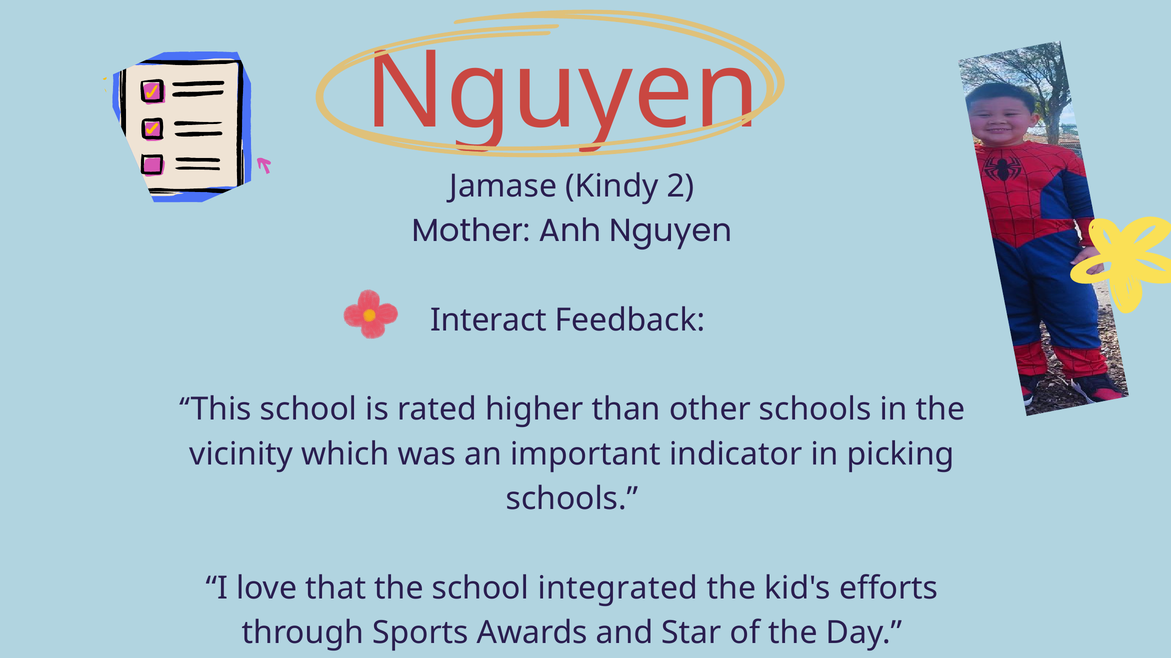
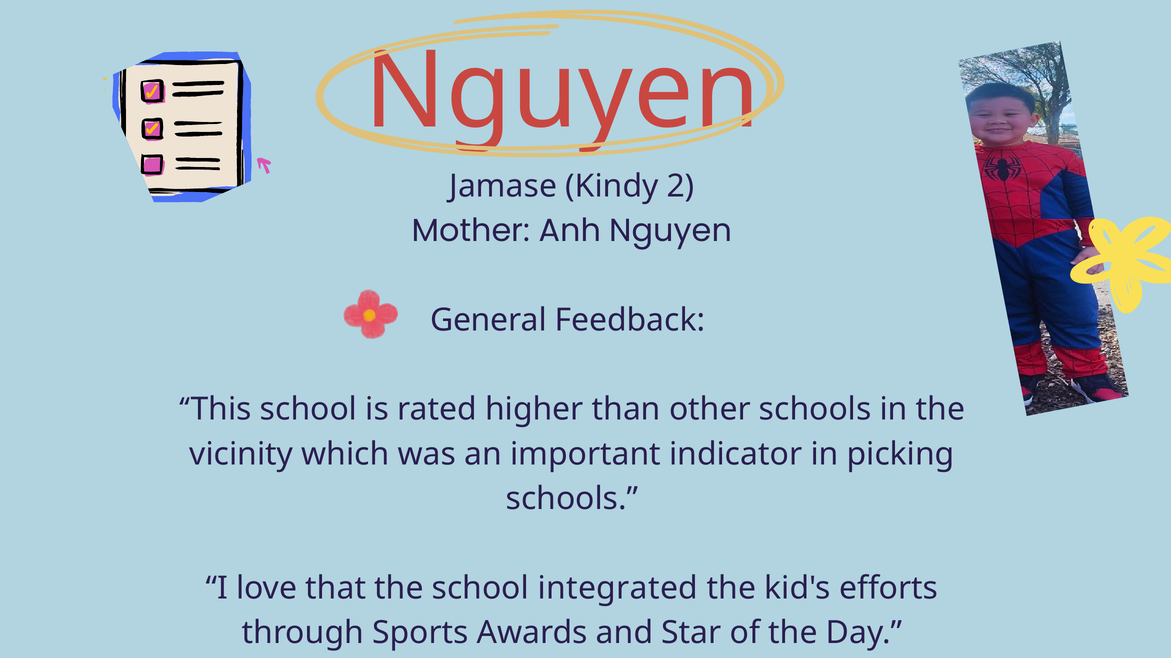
Interact: Interact -> General (489, 320)
